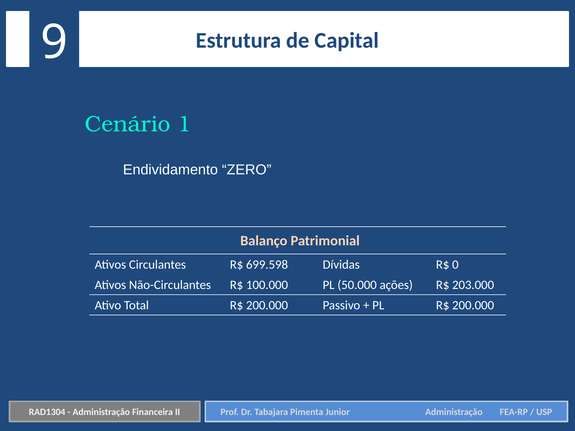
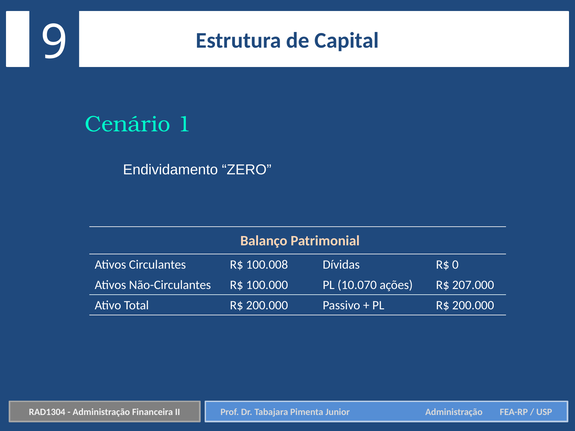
699.598: 699.598 -> 100.008 (267, 265)
50.000: 50.000 -> 10.070 (357, 285)
203.000: 203.000 -> 207.000 (473, 285)
